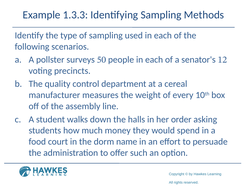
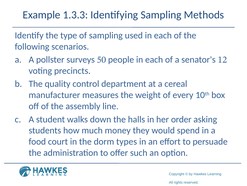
name: name -> types (127, 141)
